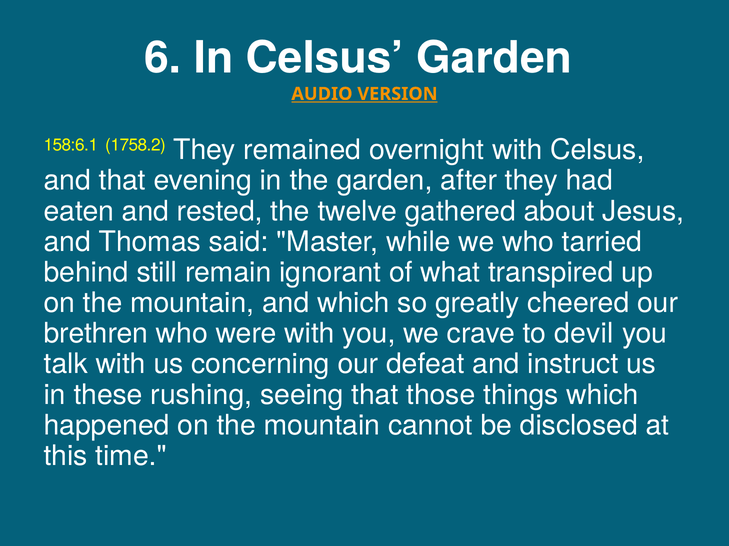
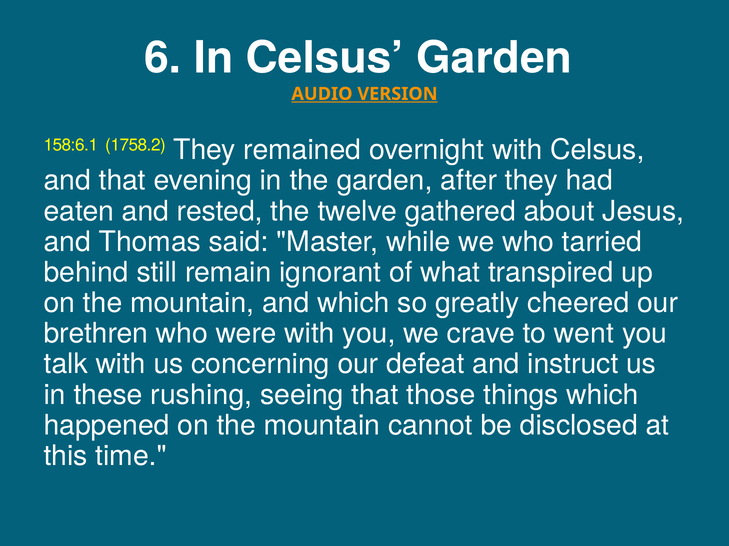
devil: devil -> went (584, 334)
